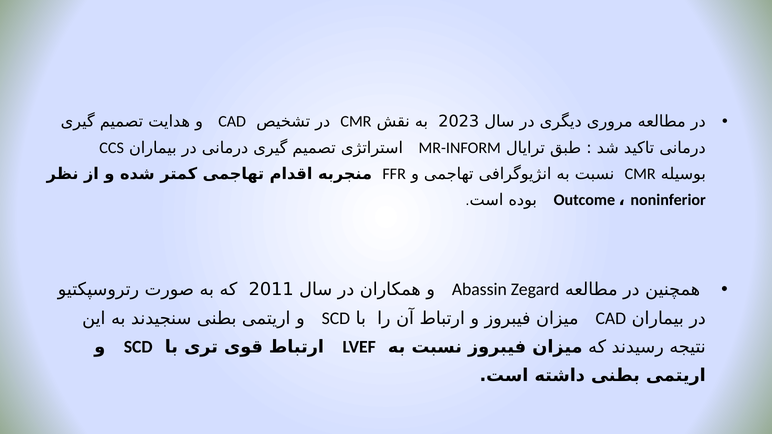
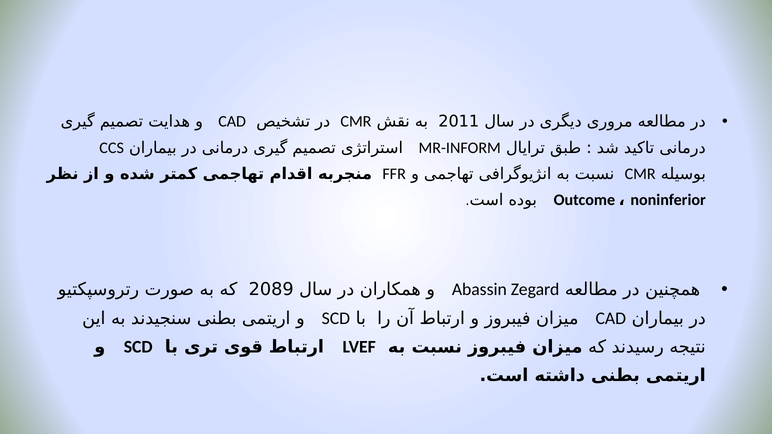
2023: 2023 -> 2011 (459, 122)
2011: 2011 -> 2089 (271, 290)
